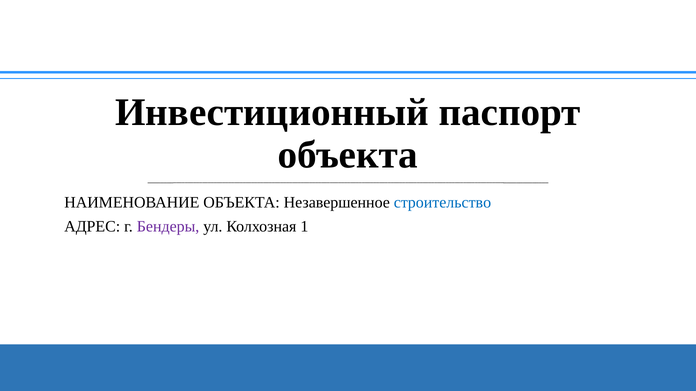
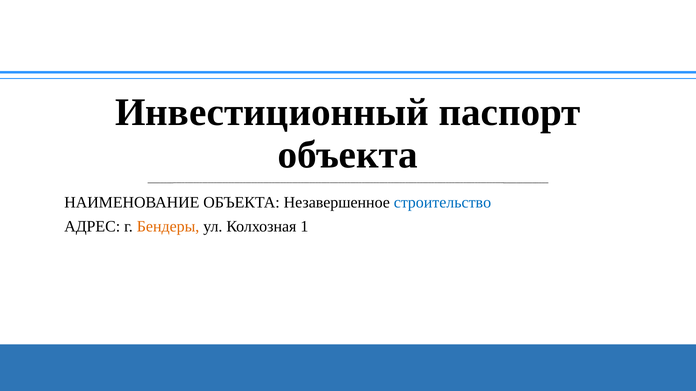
Бендеры colour: purple -> orange (168, 227)
